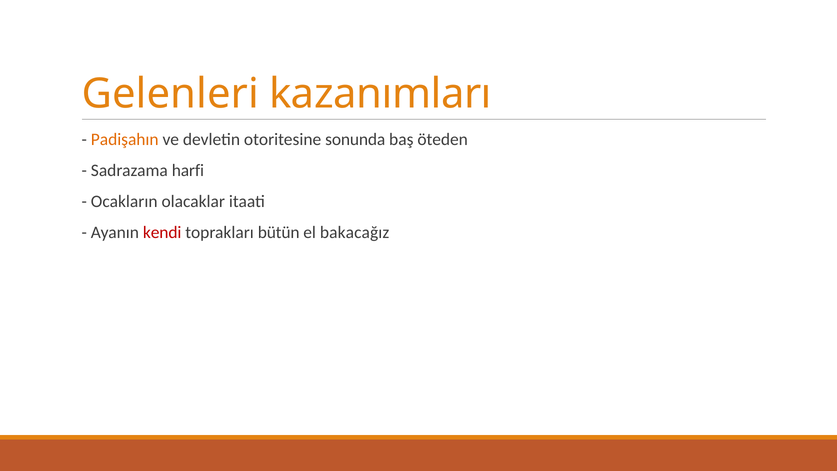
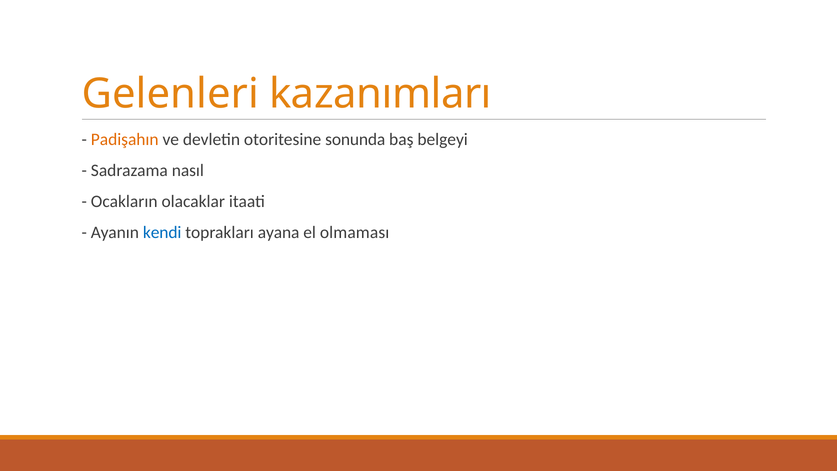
öteden: öteden -> belgeyi (443, 139)
harfi: harfi -> nasıl (188, 170)
kendi colour: red -> blue (162, 232)
bütün: bütün -> ayana (279, 232)
bakacağız: bakacağız -> olmaması (355, 232)
